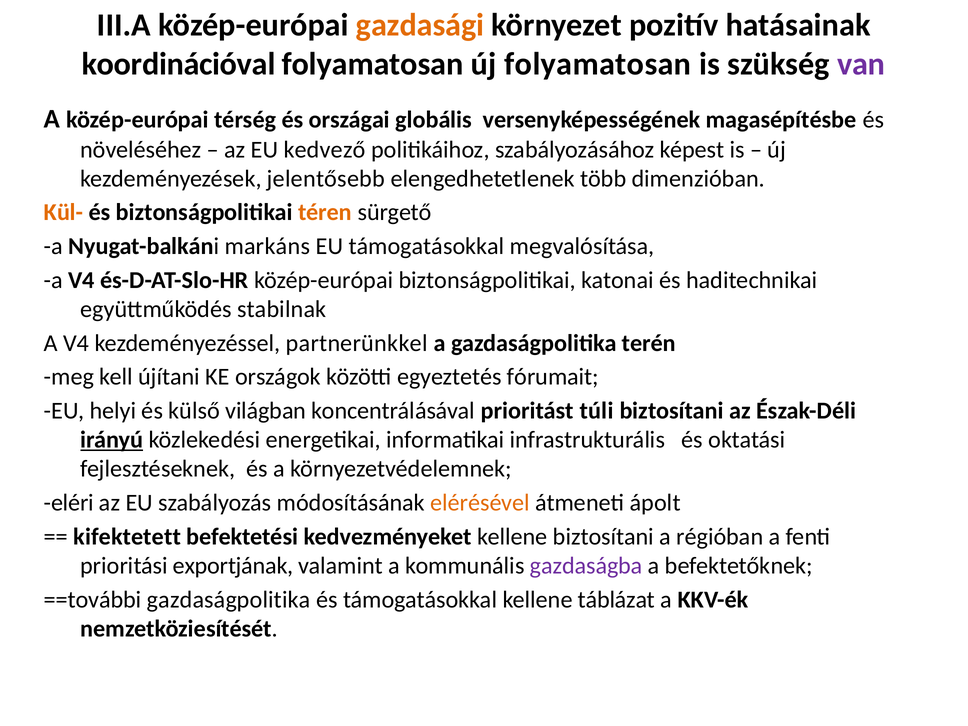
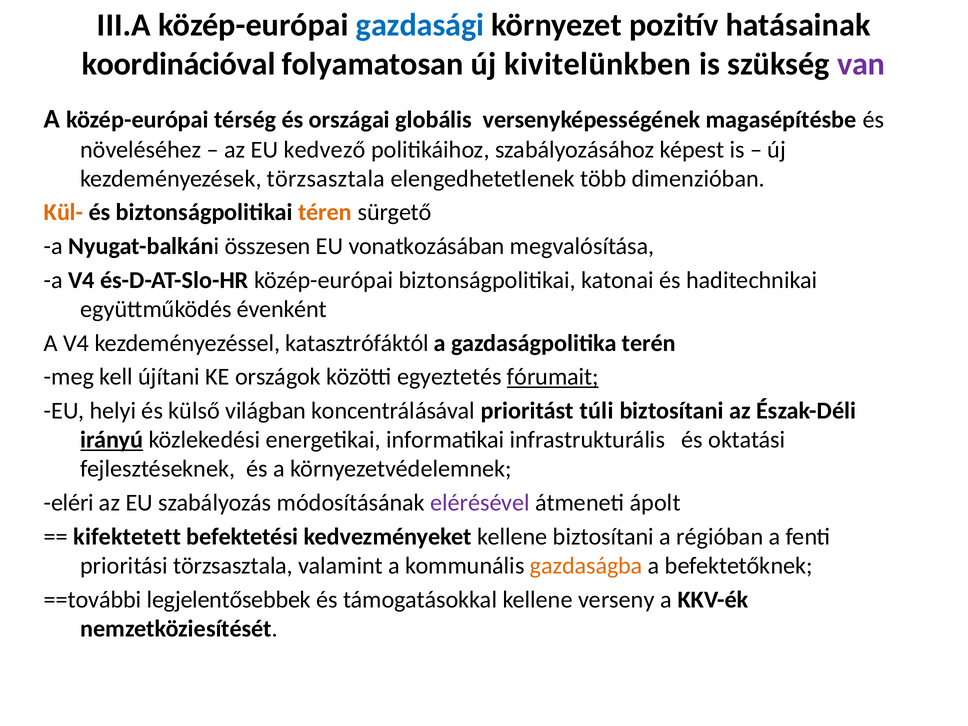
gazdasági colour: orange -> blue (420, 25)
új folyamatosan: folyamatosan -> kivitelünkben (598, 64)
kezdeményezések jelentősebb: jelentősebb -> törzsasztala (326, 179)
markáns: markáns -> összesen (268, 246)
EU támogatásokkal: támogatásokkal -> vonatkozásában (427, 246)
stabilnak: stabilnak -> évenként (282, 309)
partnerünkkel: partnerünkkel -> katasztrófáktól (357, 343)
fórumait underline: none -> present (553, 377)
elérésével colour: orange -> purple (480, 503)
prioritási exportjának: exportjának -> törzsasztala (233, 566)
gazdaságba colour: purple -> orange (586, 566)
==további gazdaságpolitika: gazdaságpolitika -> legjelentősebbek (229, 600)
táblázat: táblázat -> verseny (616, 600)
